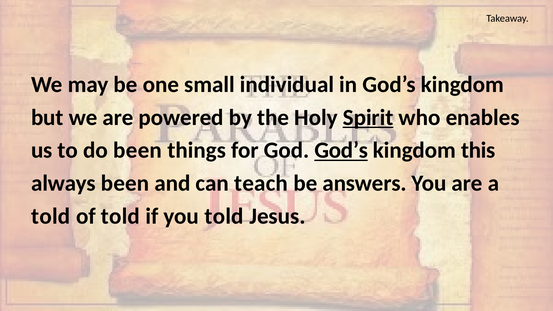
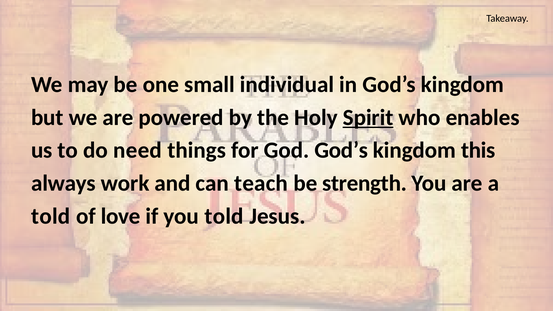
do been: been -> need (138, 150)
God’s underline: present -> none (341, 150)
always been: been -> work (125, 183)
answers: answers -> strength (365, 183)
of told: told -> love (121, 216)
